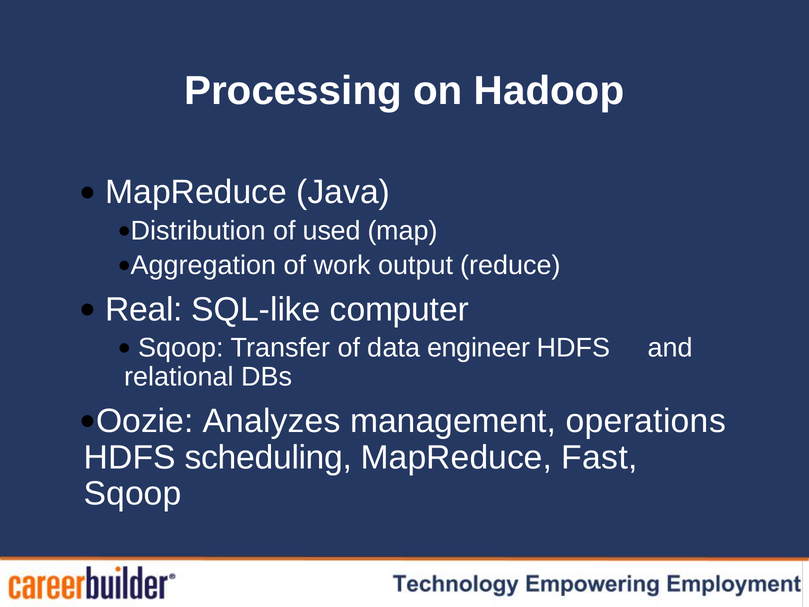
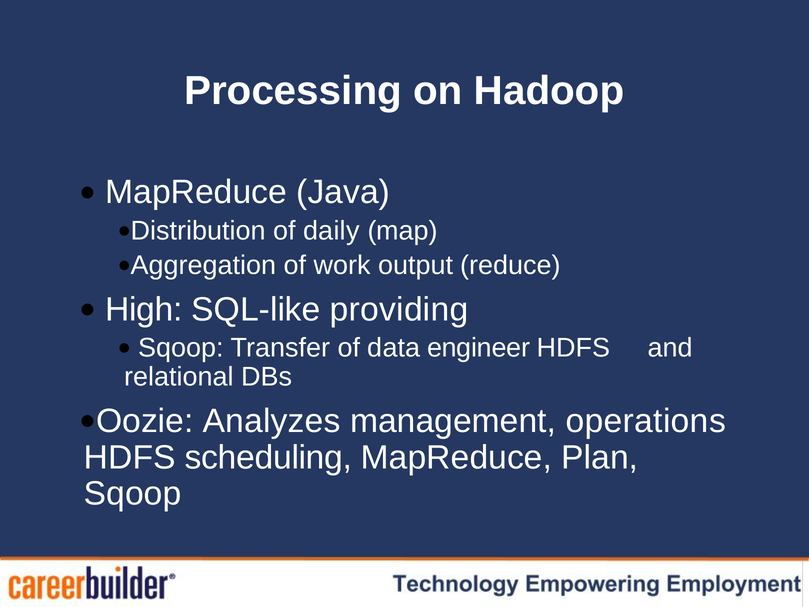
used: used -> daily (331, 231)
Real: Real -> High (144, 309)
computer: computer -> providing (399, 309)
Fast: Fast -> Plan (600, 457)
